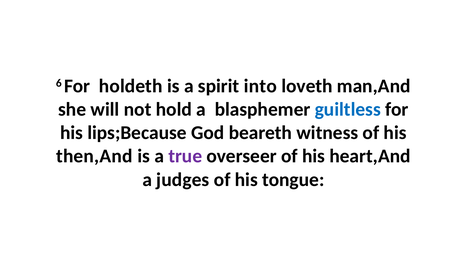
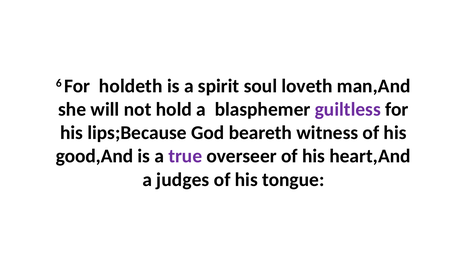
into: into -> soul (260, 86)
guiltless colour: blue -> purple (348, 109)
then,And: then,And -> good,And (94, 156)
